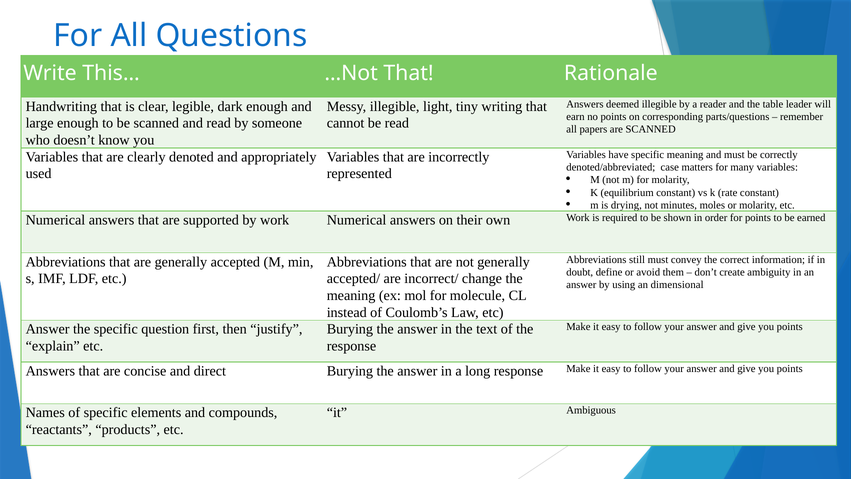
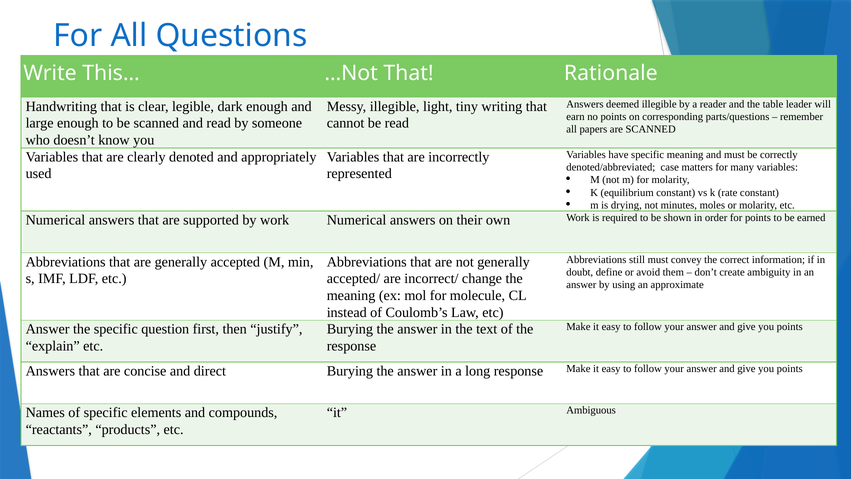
dimensional: dimensional -> approximate (677, 285)
